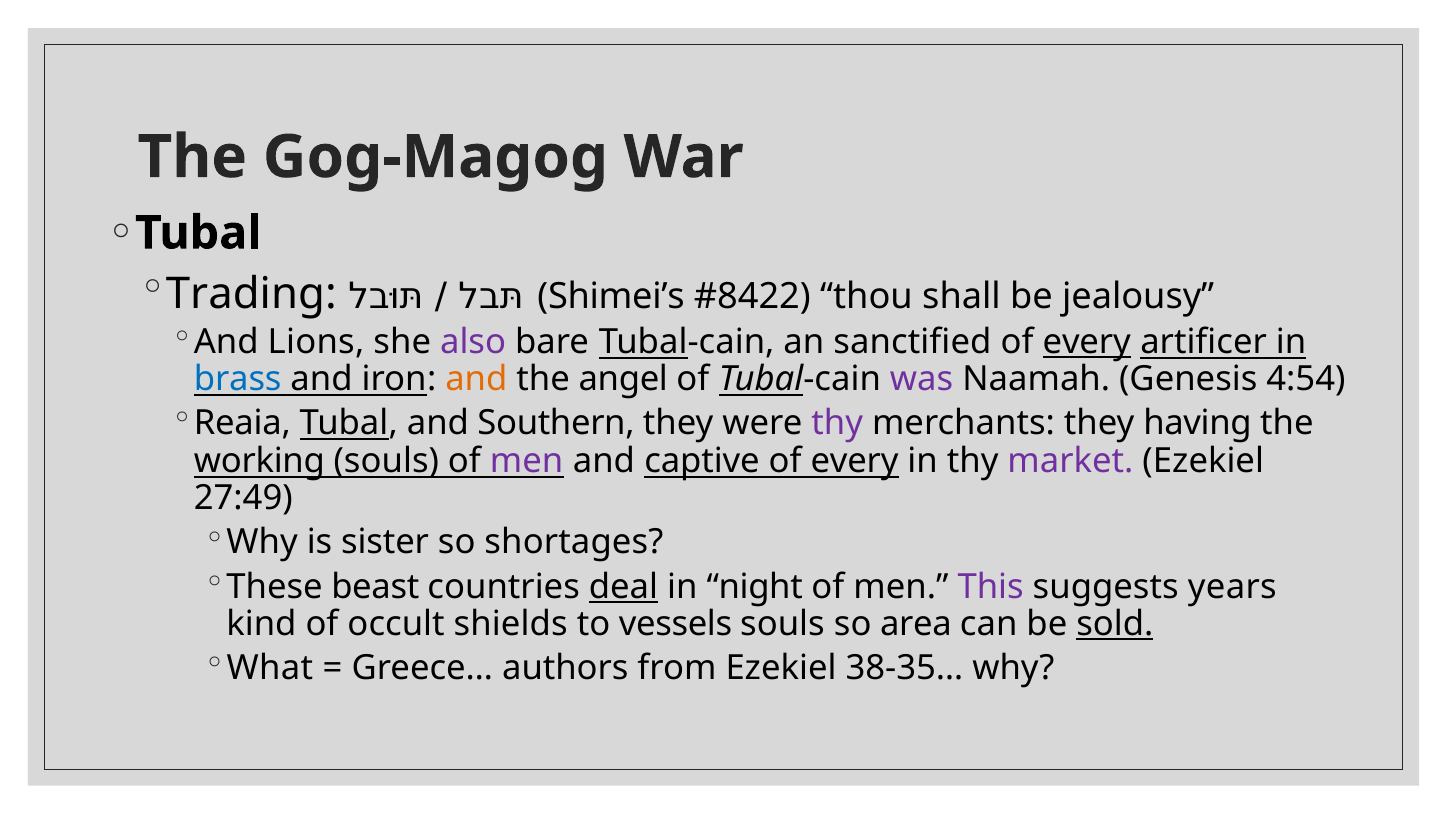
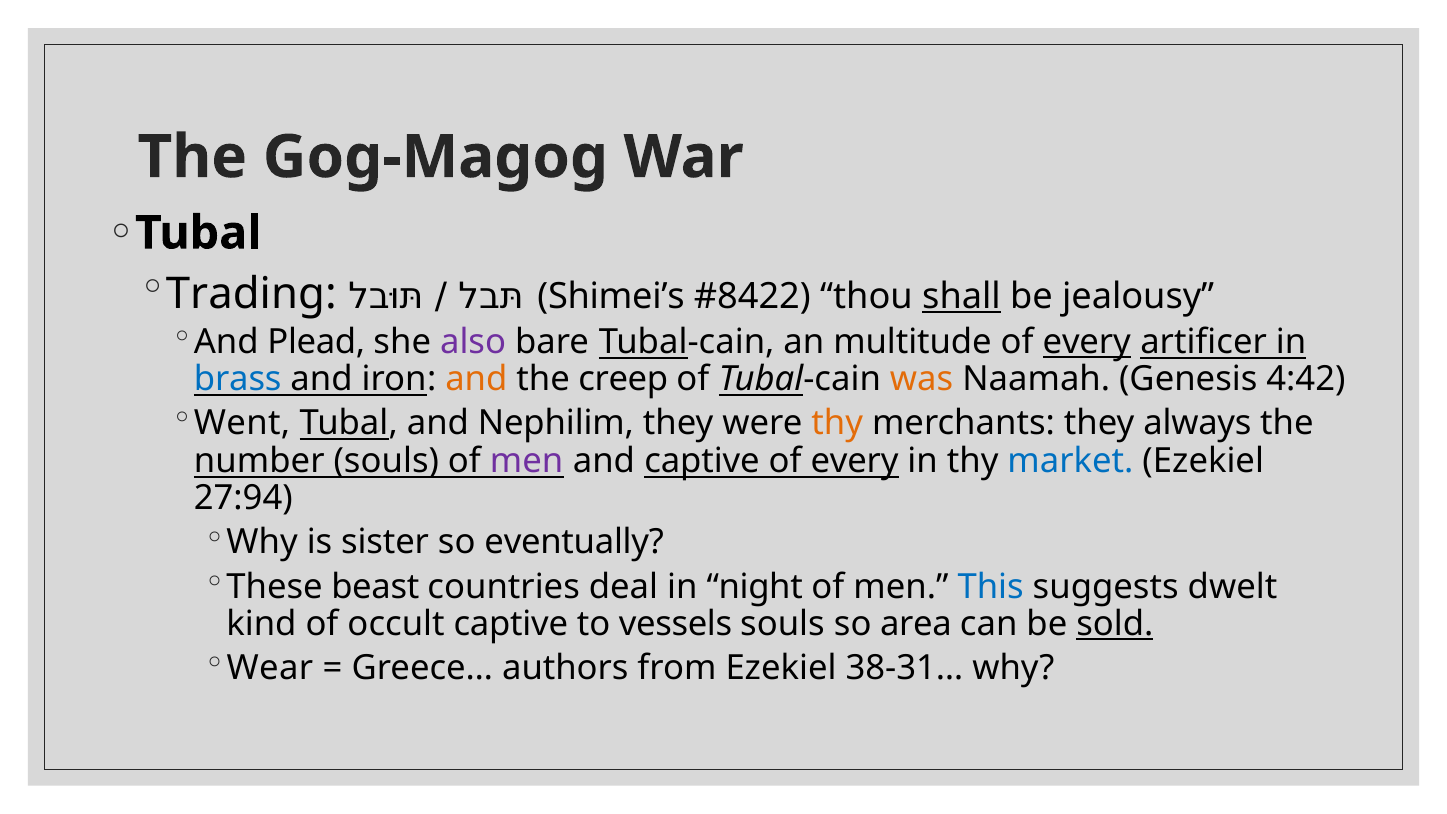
shall underline: none -> present (962, 296)
Lions: Lions -> Plead (316, 342)
sanctified: sanctified -> multitude (912, 342)
angel: angel -> creep (623, 379)
was colour: purple -> orange (922, 379)
4:54: 4:54 -> 4:42 (1306, 379)
Reaia: Reaia -> Went (242, 423)
Southern: Southern -> Nephilim (556, 423)
thy colour: purple -> orange (837, 423)
having: having -> always (1197, 423)
working: working -> number (259, 461)
market colour: purple -> blue (1070, 461)
27:49: 27:49 -> 27:94 (243, 498)
shortages: shortages -> eventually (574, 542)
deal underline: present -> none (624, 587)
This colour: purple -> blue (991, 587)
years: years -> dwelt (1233, 587)
occult shields: shields -> captive (511, 624)
What: What -> Wear (270, 668)
38-35…: 38-35… -> 38-31… (904, 668)
